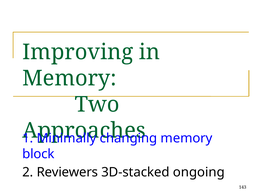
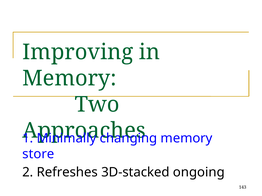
block: block -> store (38, 154)
Reviewers: Reviewers -> Refreshes (67, 173)
